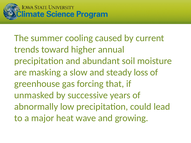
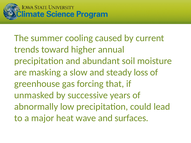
growing: growing -> surfaces (132, 118)
